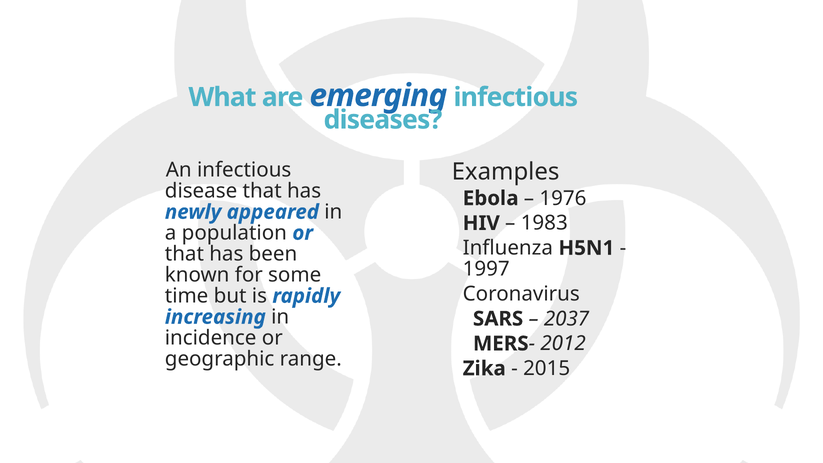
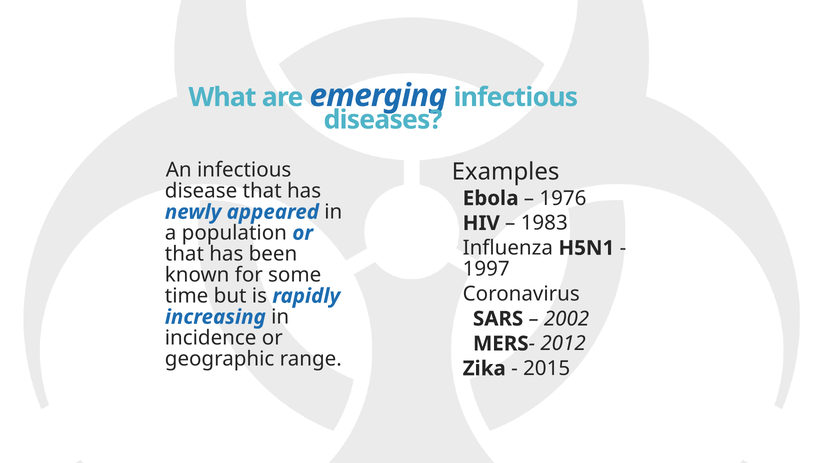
2037: 2037 -> 2002 (567, 319)
